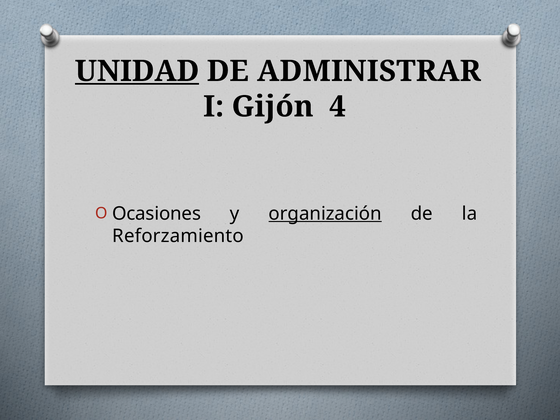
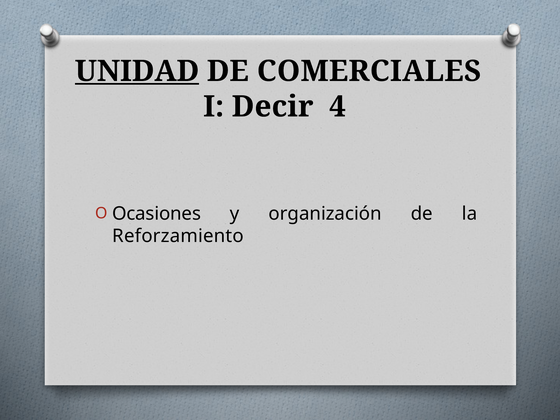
ADMINISTRAR: ADMINISTRAR -> COMERCIALES (369, 71)
Gijón: Gijón -> Decir (273, 107)
organización underline: present -> none (325, 214)
